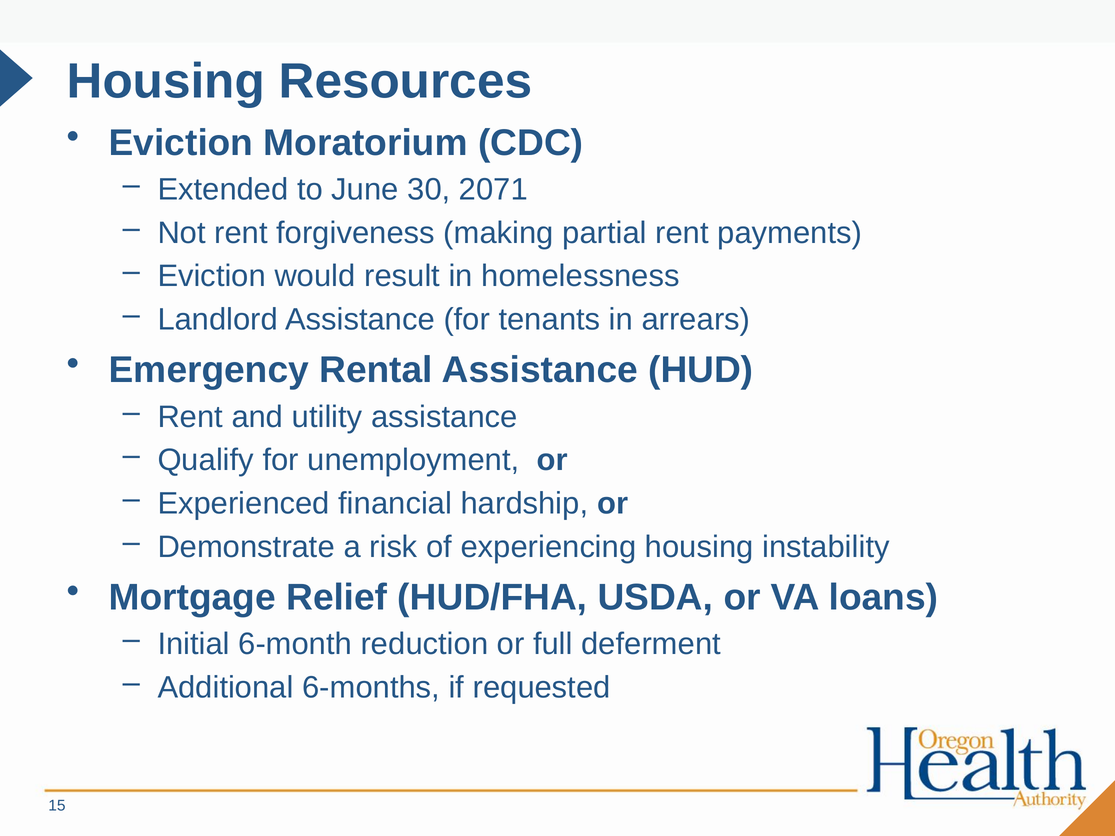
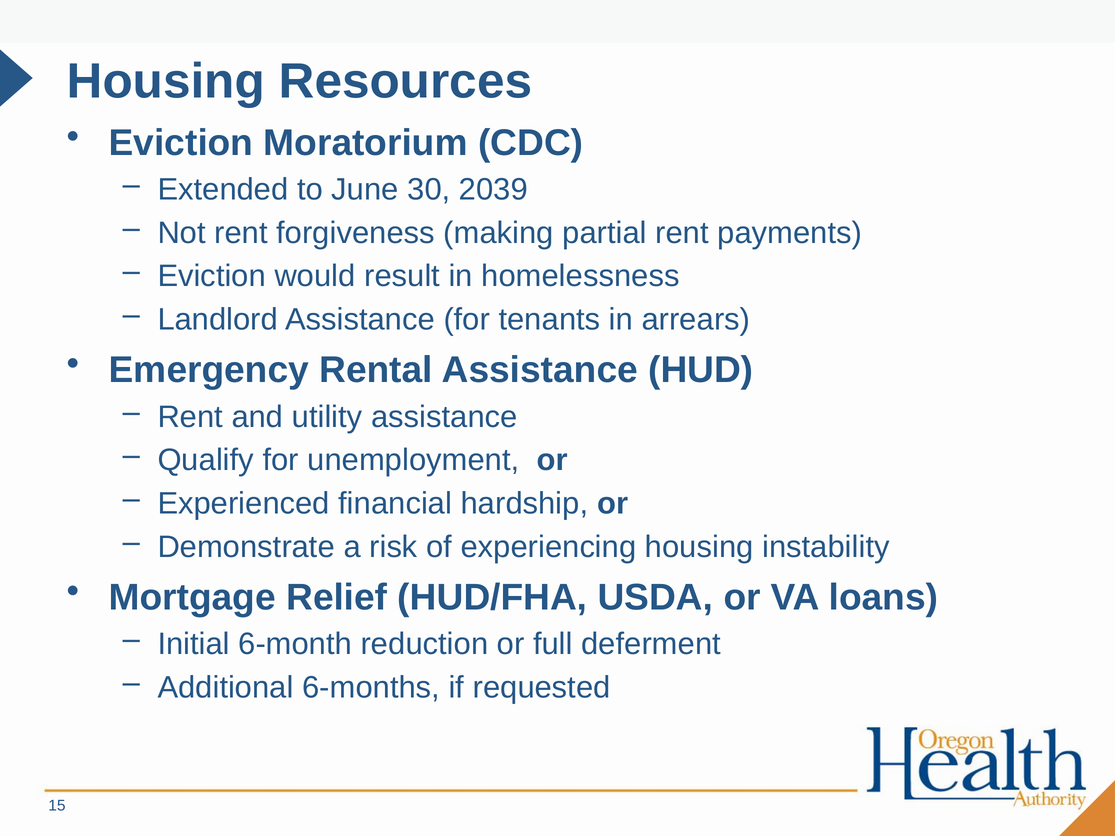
2071: 2071 -> 2039 (493, 190)
